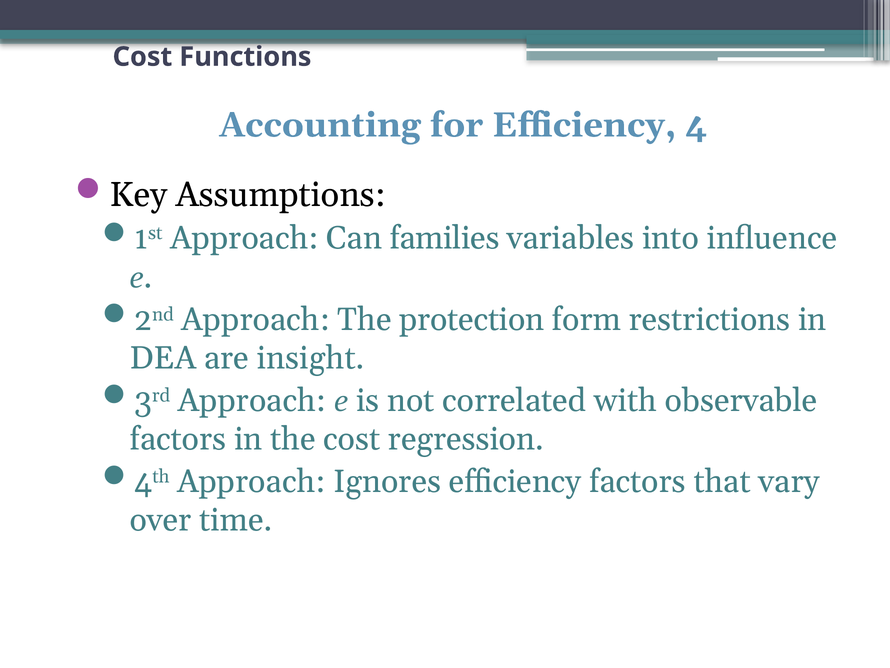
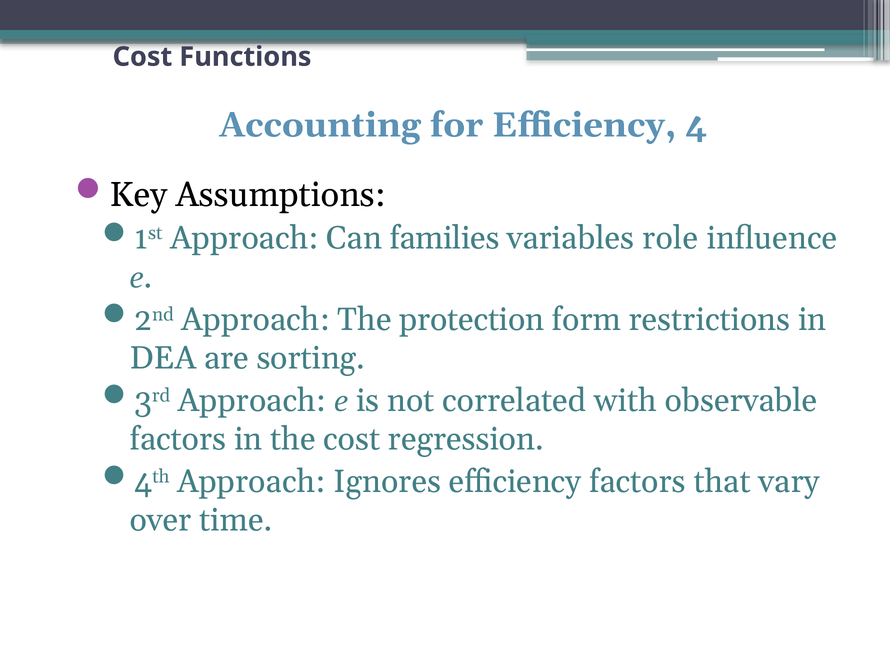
into: into -> role (670, 238)
insight: insight -> sorting (311, 358)
